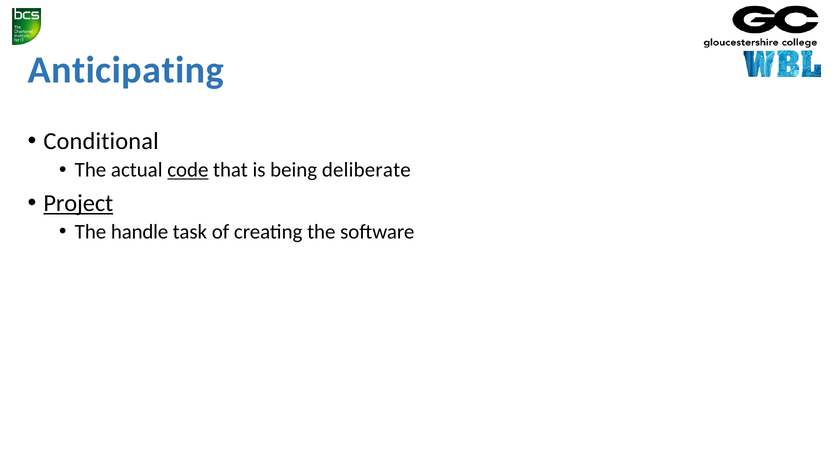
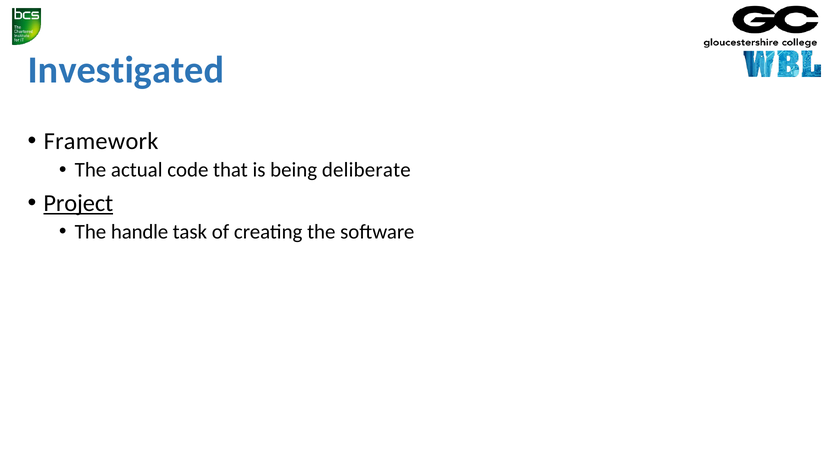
Anticipating: Anticipating -> Investigated (126, 70)
Conditional: Conditional -> Framework (101, 141)
code underline: present -> none (188, 170)
